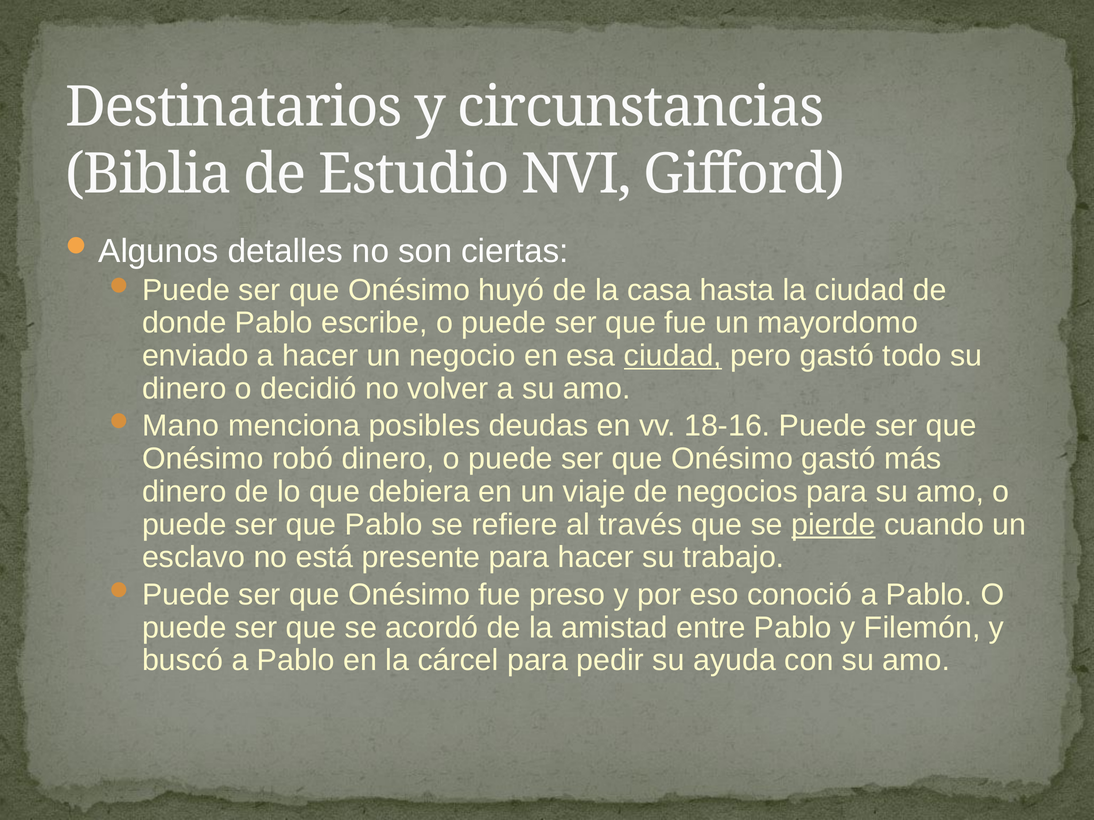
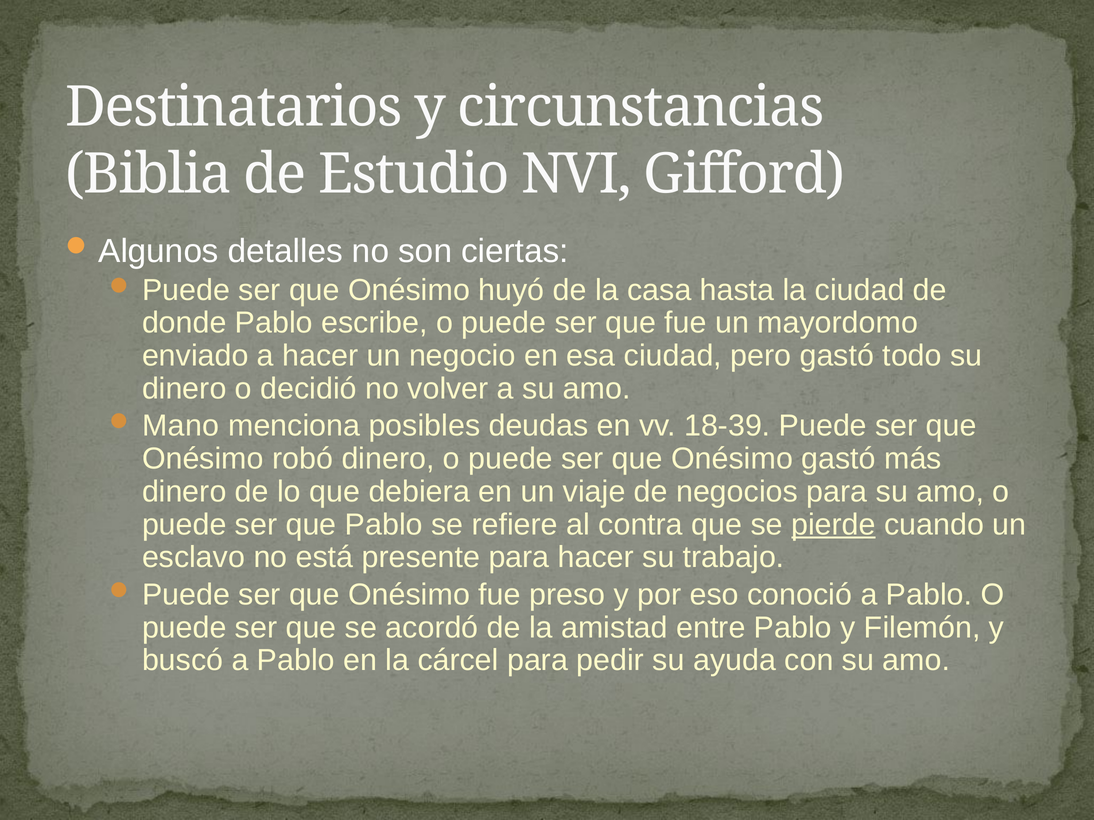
ciudad underline: present -> none (673, 356)
18-16: 18-16 -> 18-39 (727, 426)
través: través -> contra (641, 525)
